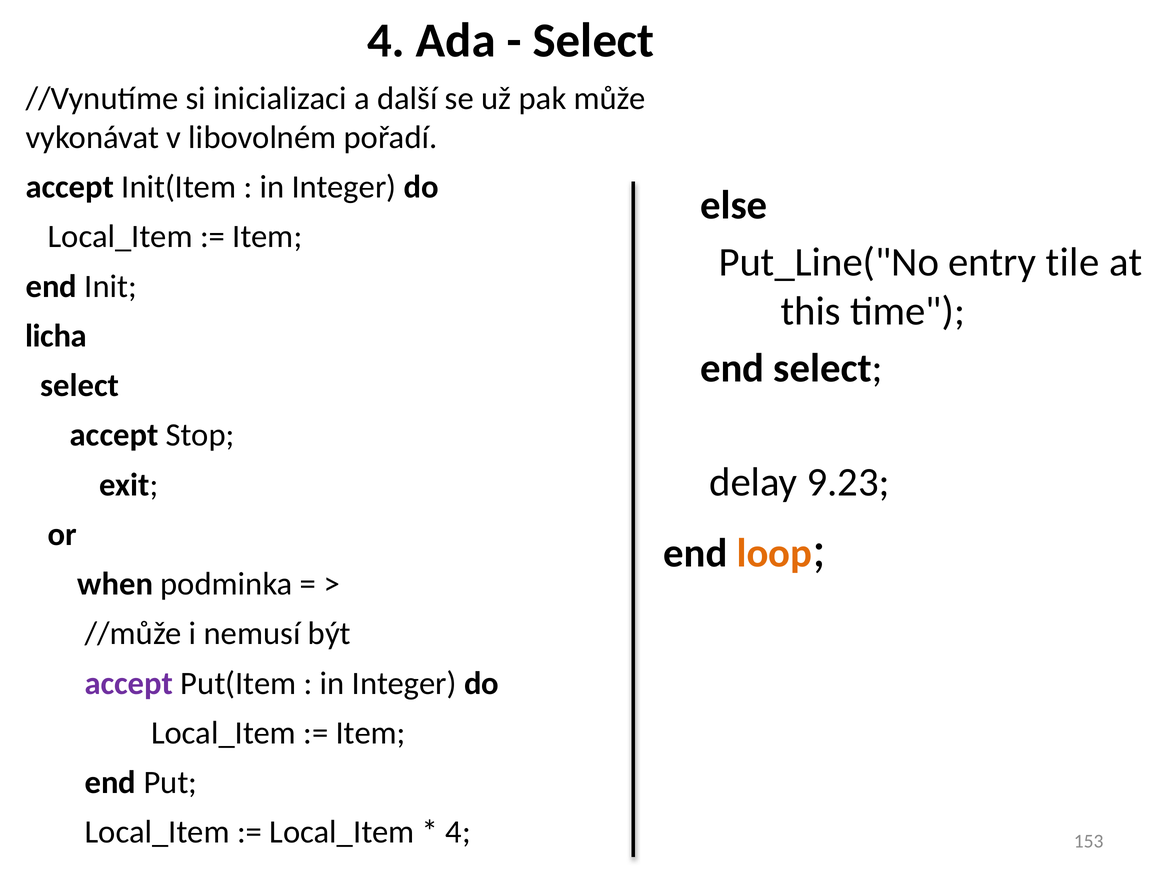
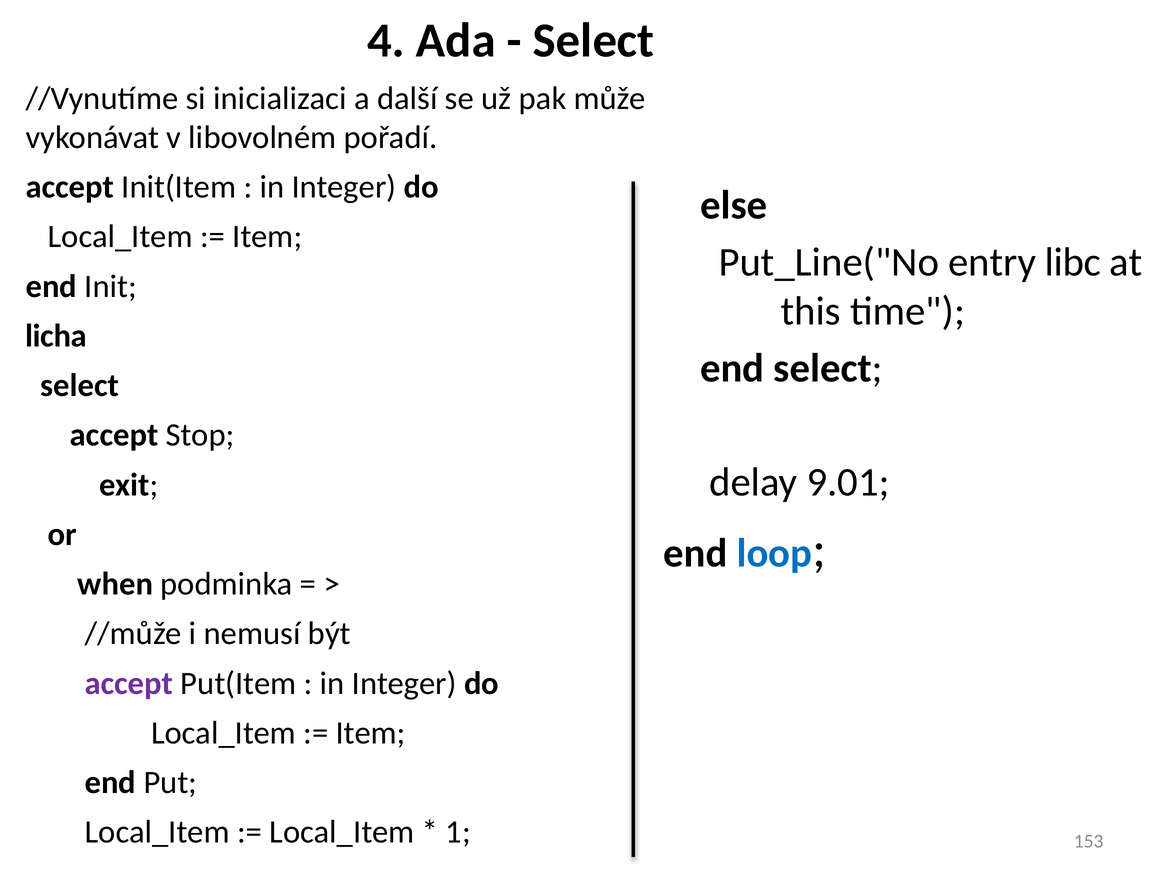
tile: tile -> libc (1073, 262)
9.23: 9.23 -> 9.01 (848, 482)
loop colour: orange -> blue (774, 553)
4: 4 -> 1 (458, 832)
